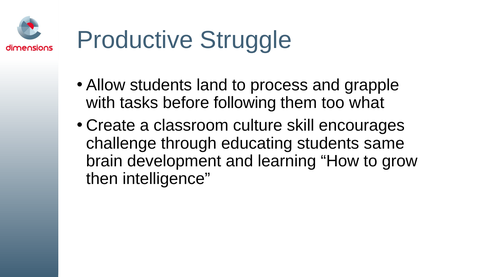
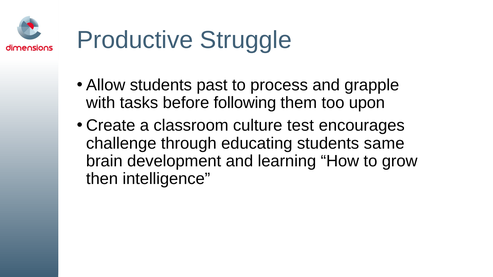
land: land -> past (212, 85)
what: what -> upon (367, 103)
skill: skill -> test (300, 126)
